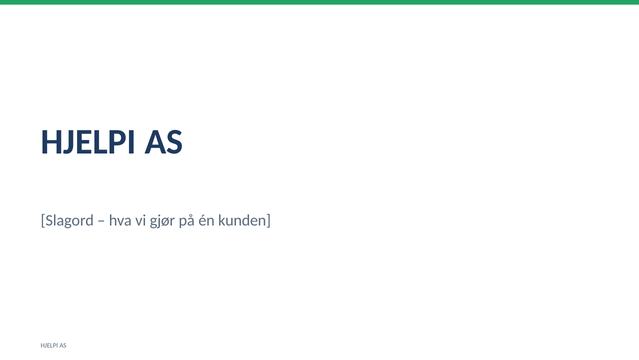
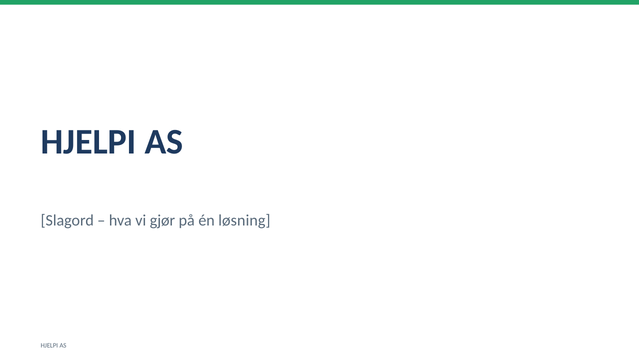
kunden: kunden -> løsning (244, 220)
